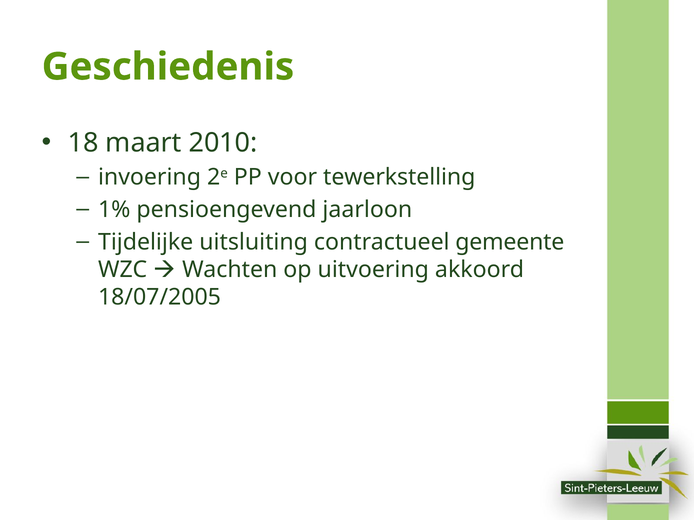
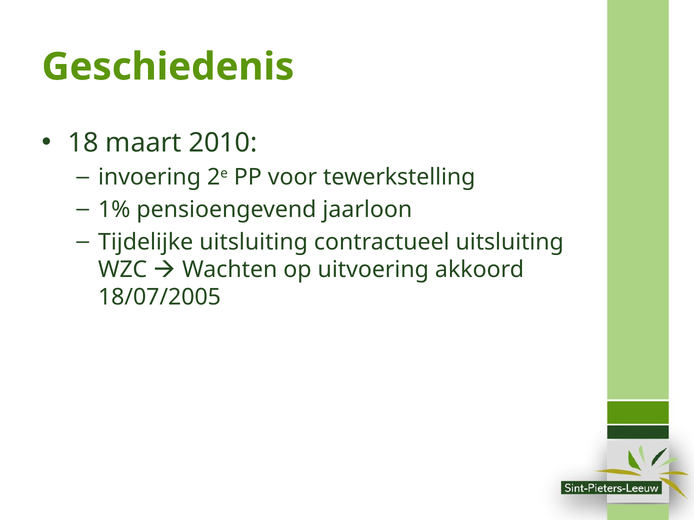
contractueel gemeente: gemeente -> uitsluiting (510, 242)
